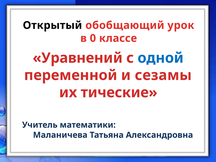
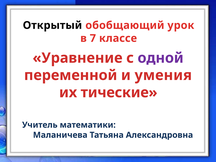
0: 0 -> 7 (93, 38)
Уравнений: Уравнений -> Уравнение (78, 58)
одной colour: blue -> purple (161, 58)
сезамы: сезамы -> умения (163, 75)
